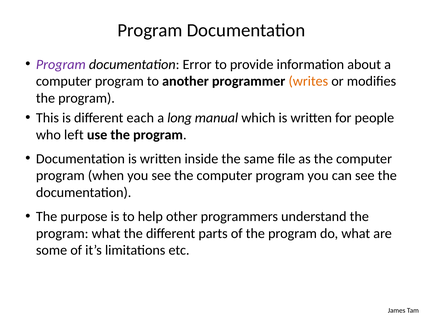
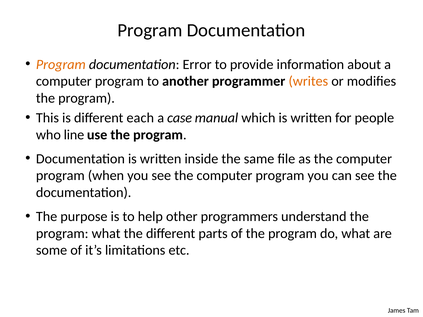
Program colour: purple -> orange (61, 64)
long: long -> case (180, 118)
left: left -> line (74, 135)
